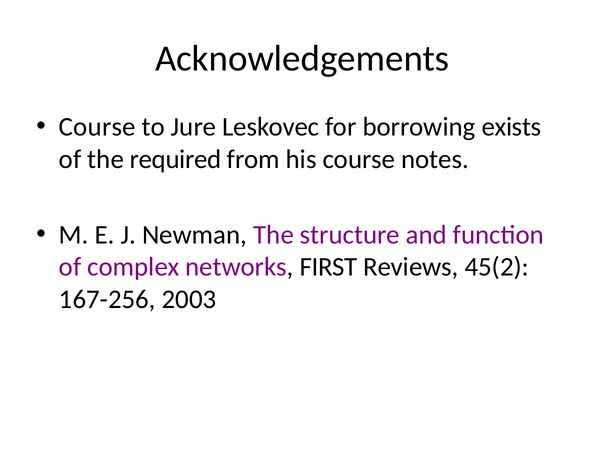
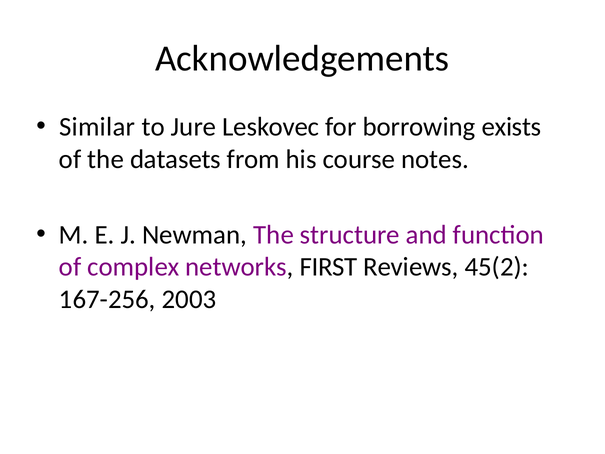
Course: Course -> Similar (97, 127)
required: required -> datasets (176, 159)
